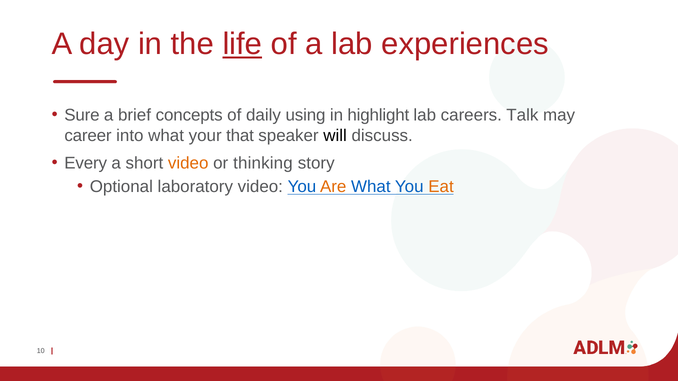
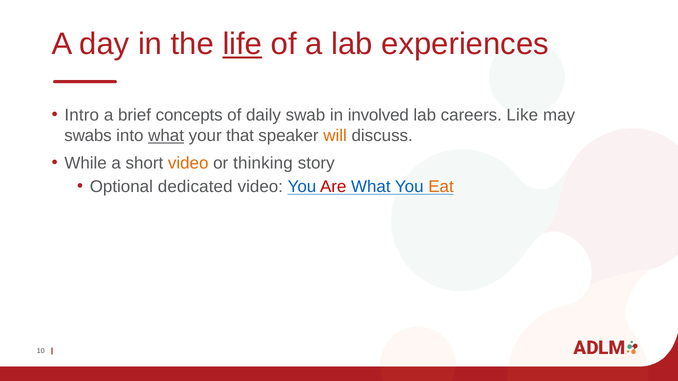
Sure: Sure -> Intro (82, 115)
using: using -> swab (305, 115)
highlight: highlight -> involved (378, 115)
Talk: Talk -> Like (522, 115)
career: career -> swabs (88, 136)
what underline: none -> present (166, 136)
will colour: black -> orange (335, 136)
Every: Every -> While (86, 163)
laboratory: laboratory -> dedicated (195, 187)
Are colour: orange -> red (333, 187)
